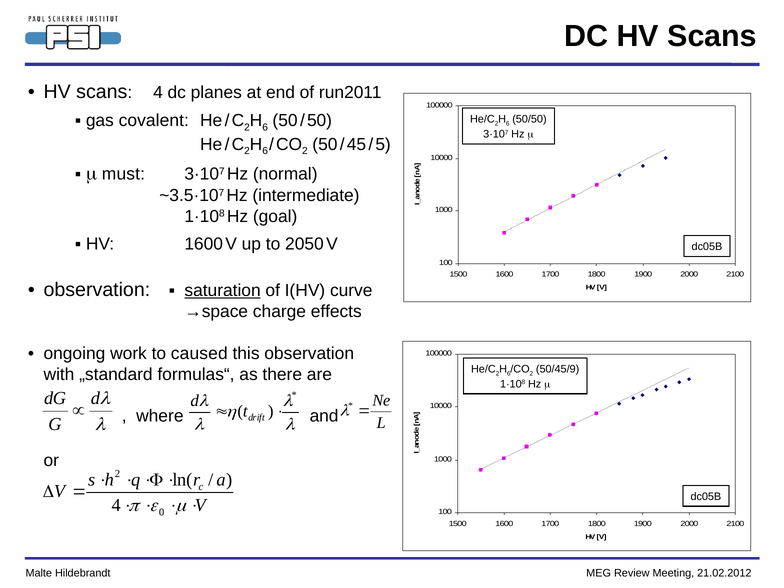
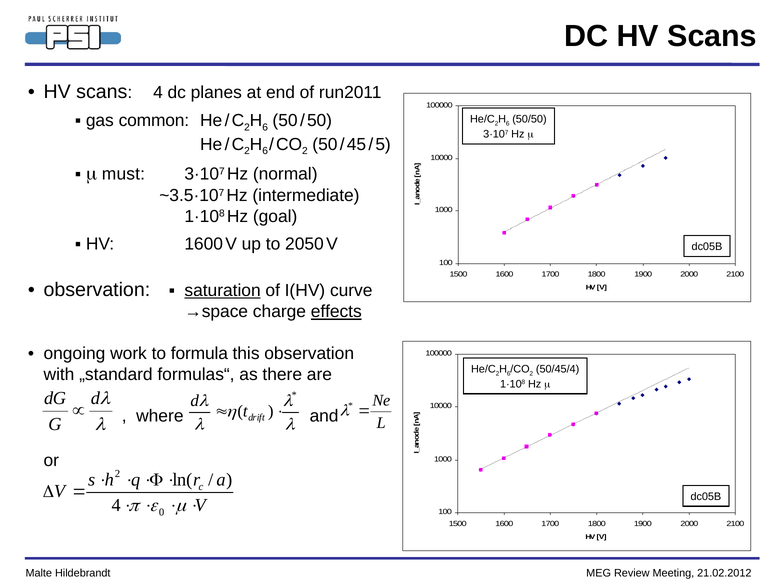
covalent: covalent -> common (154, 121)
effects underline: none -> present (336, 312)
caused: caused -> formula (199, 354)
50/45/9: 50/45/9 -> 50/45/4 (558, 369)
